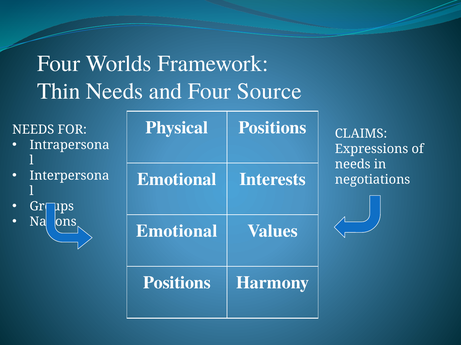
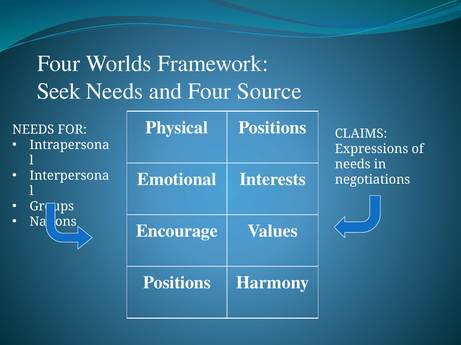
Thin: Thin -> Seek (59, 91)
Emotional: Emotional -> Encourage (177, 231)
